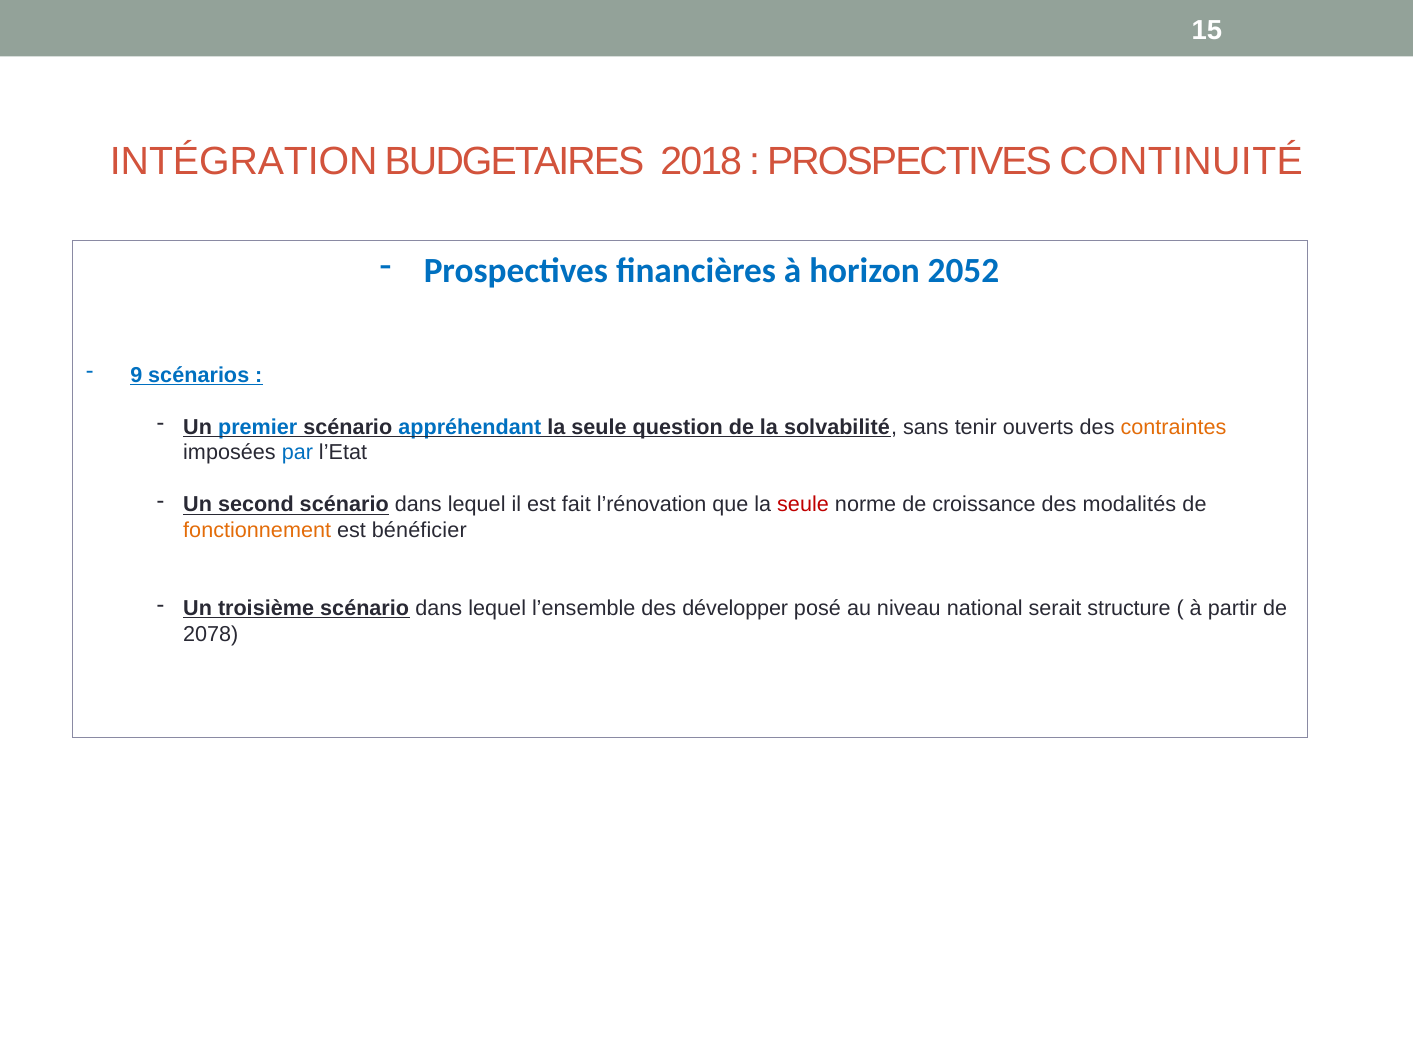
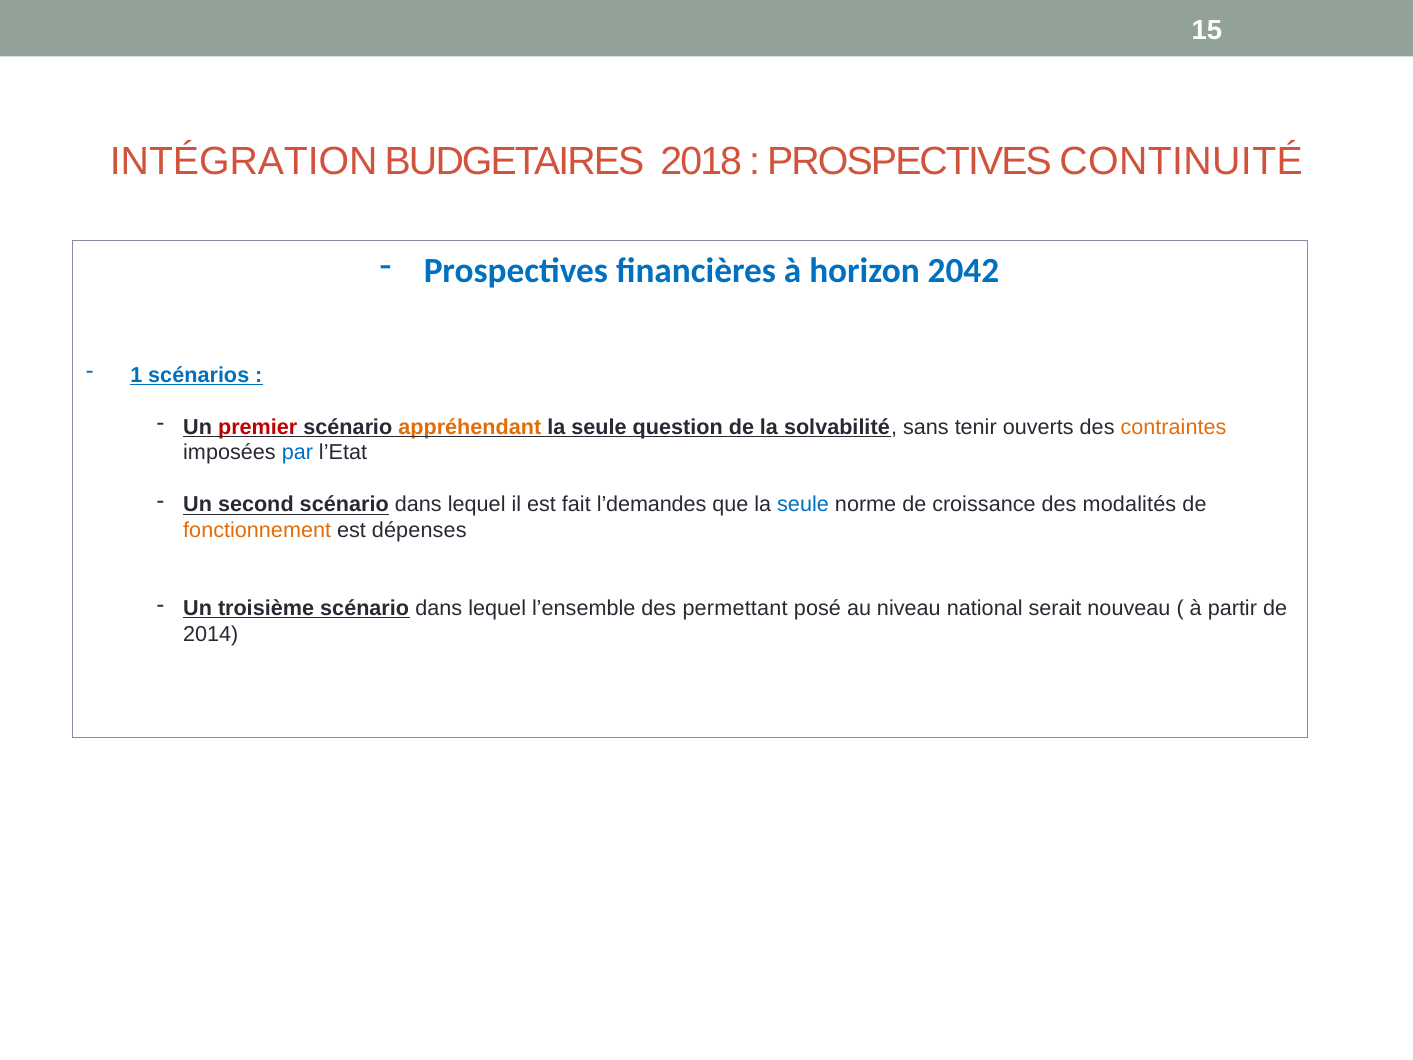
2052: 2052 -> 2042 (963, 271)
9: 9 -> 1 (136, 375)
premier colour: blue -> red (258, 427)
appréhendant colour: blue -> orange (470, 427)
l’rénovation: l’rénovation -> l’demandes (652, 505)
seule colour: red -> blue (803, 505)
bénéficier: bénéficier -> dépenses (419, 530)
développer: développer -> permettant (735, 608)
structure: structure -> nouveau (1129, 608)
2078: 2078 -> 2014 (211, 634)
